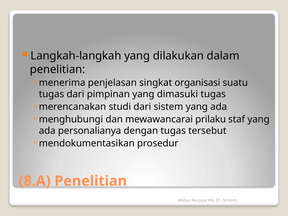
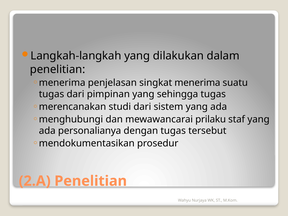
singkat organisasi: organisasi -> menerima (197, 83)
dimasuki: dimasuki -> sehingga (178, 94)
8.A: 8.A -> 2.A (35, 181)
